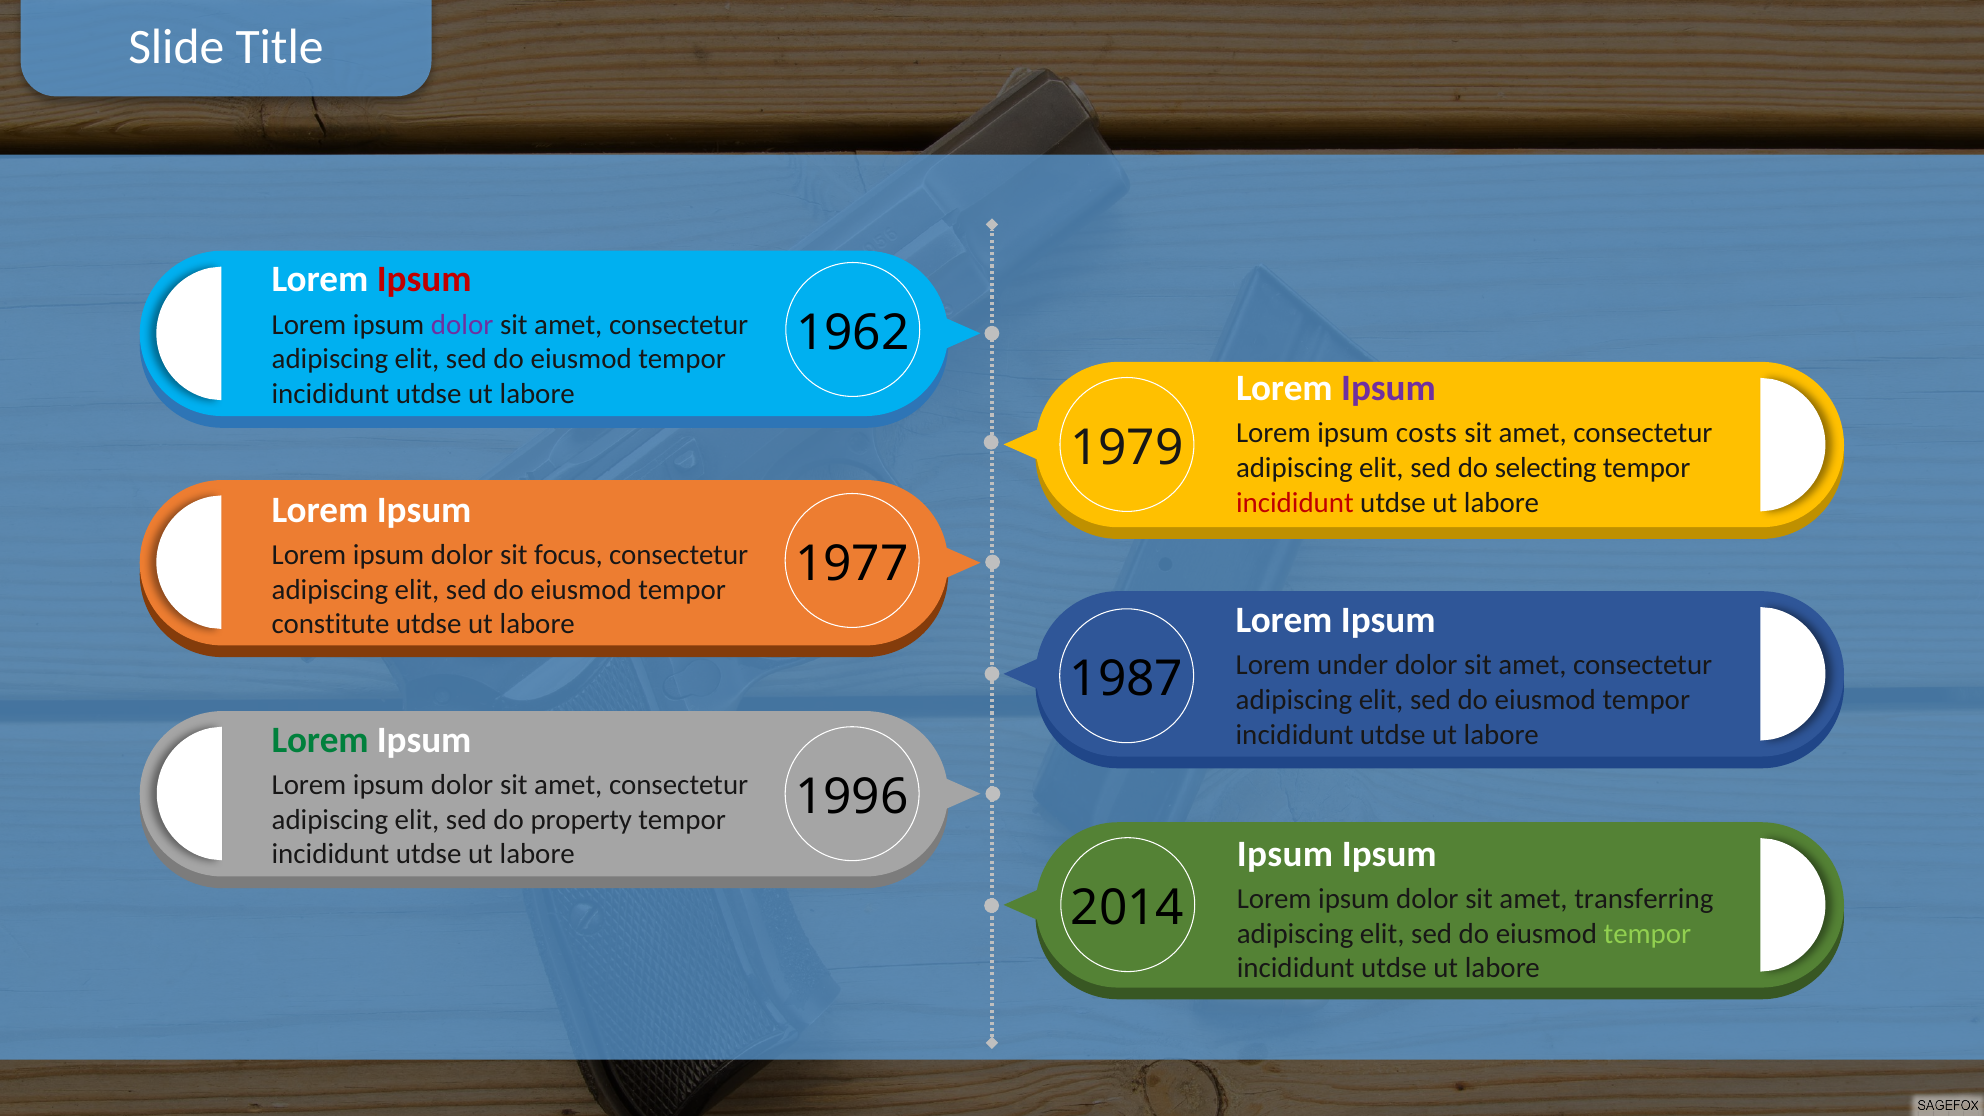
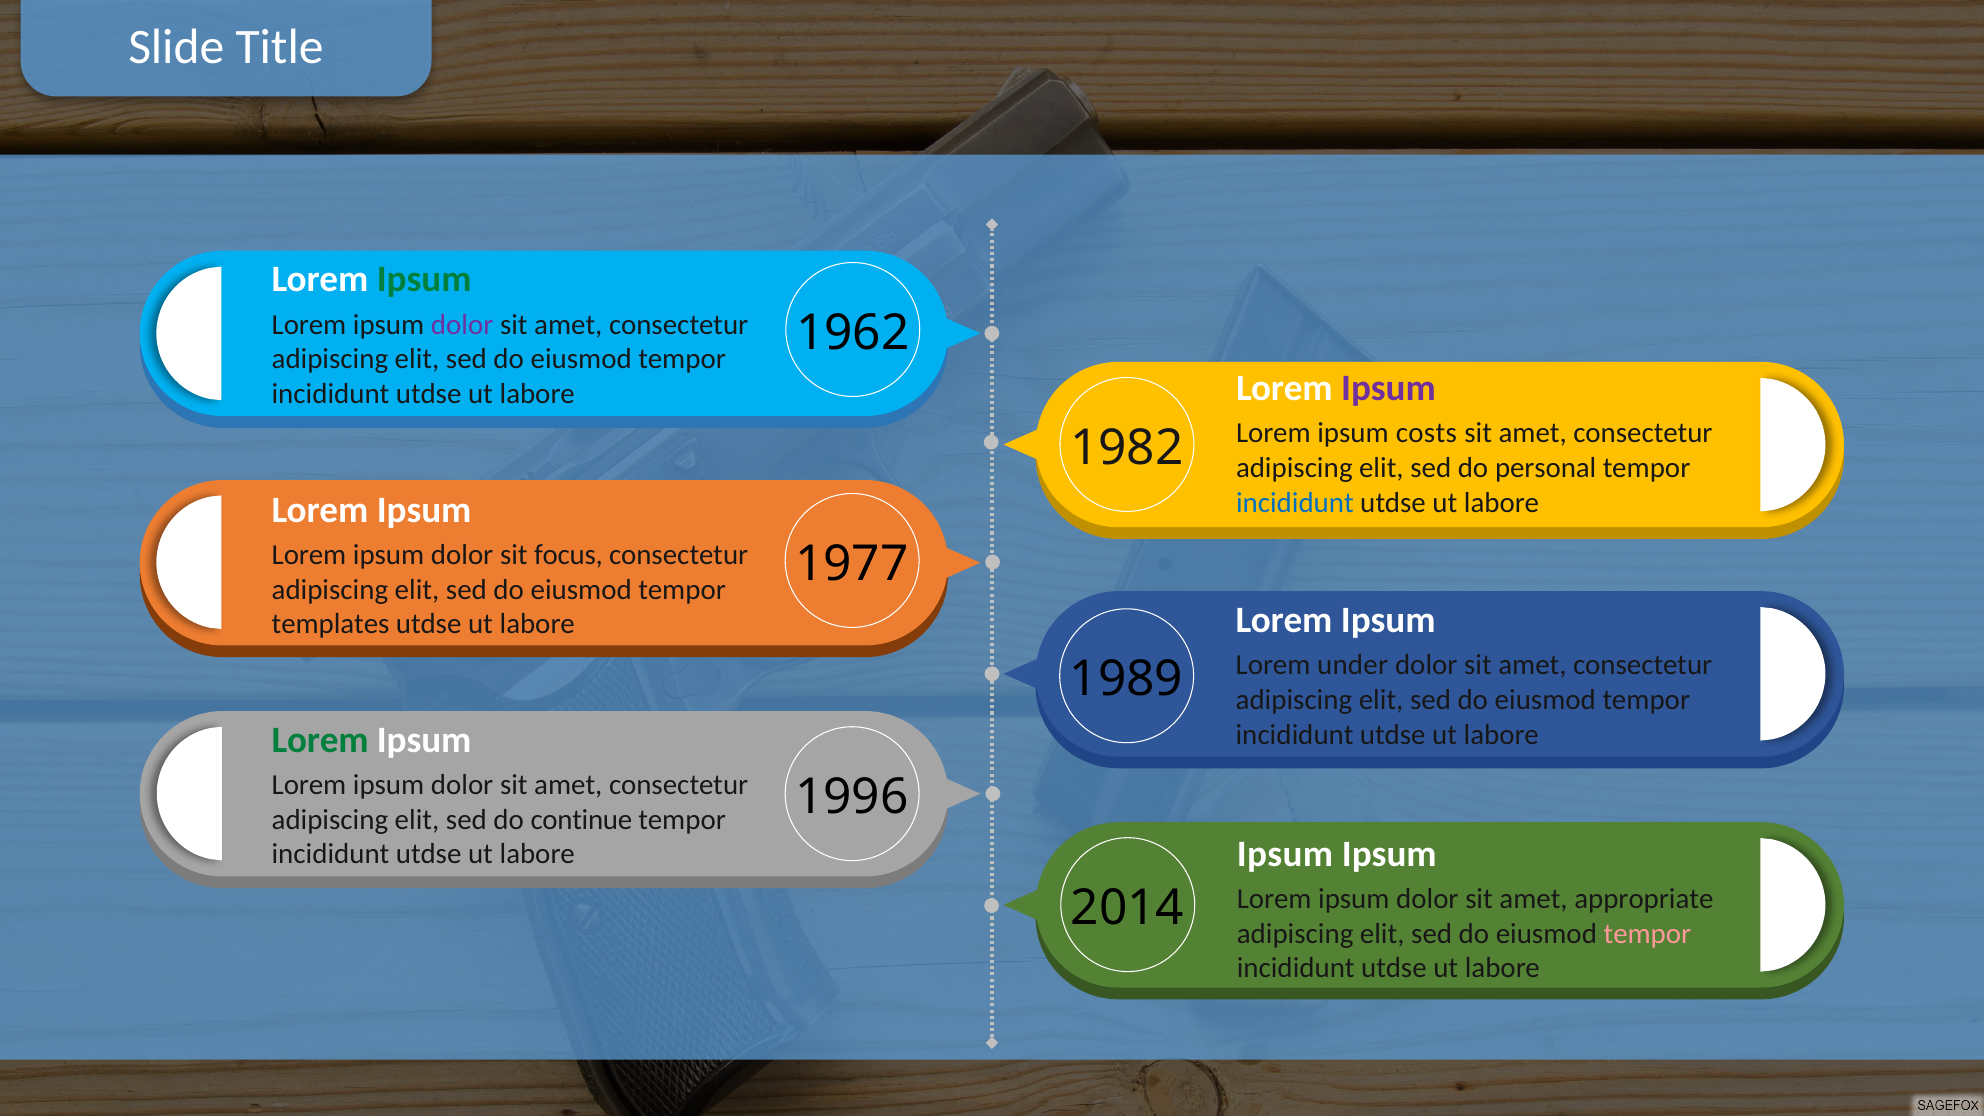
Ipsum colour: red -> green (424, 280)
1979: 1979 -> 1982 (1127, 448)
selecting: selecting -> personal (1546, 468)
incididunt colour: red -> blue (1295, 503)
constitute: constitute -> templates (331, 624)
1987: 1987 -> 1989 (1127, 679)
property: property -> continue (581, 820)
transferring: transferring -> appropriate (1644, 899)
tempor colour: light green -> pink (1647, 933)
